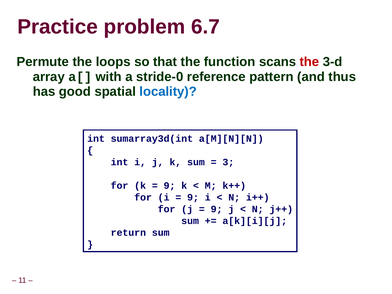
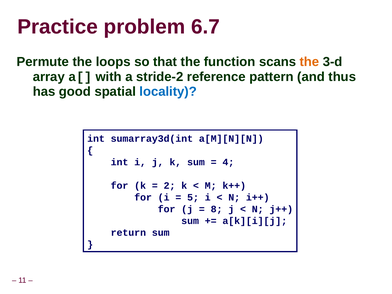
the colour: red -> orange (309, 62)
stride-0: stride-0 -> stride-2 (160, 77)
3: 3 -> 4 (228, 162)
9: 9 -> 2 (170, 186)
9: 9 -> 5 (193, 197)
9: 9 -> 8 (217, 209)
